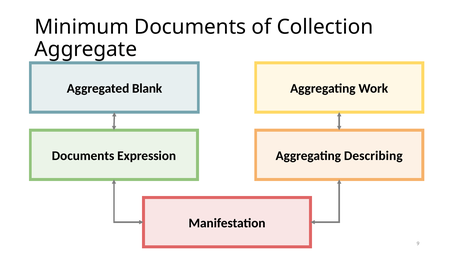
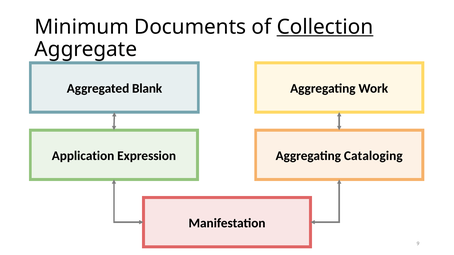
Collection underline: none -> present (325, 27)
Documents: Documents -> Application (83, 156)
Describing: Describing -> Cataloging (373, 156)
